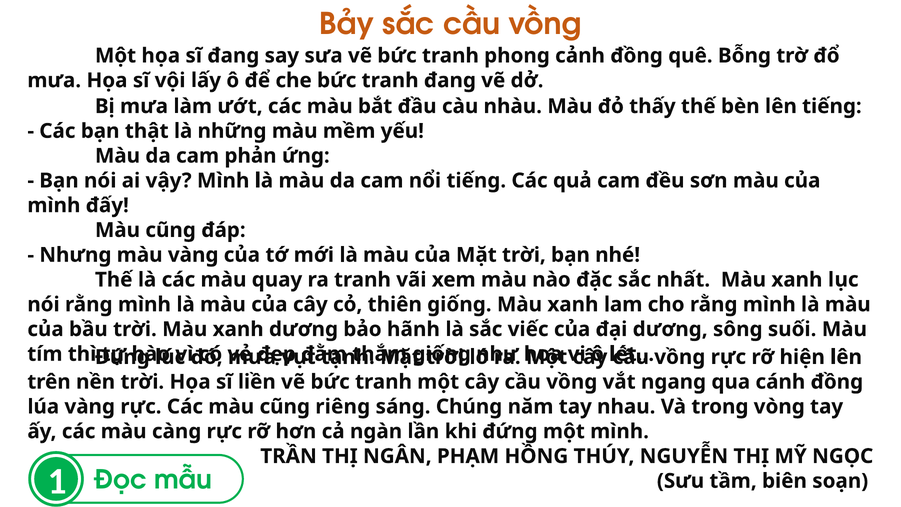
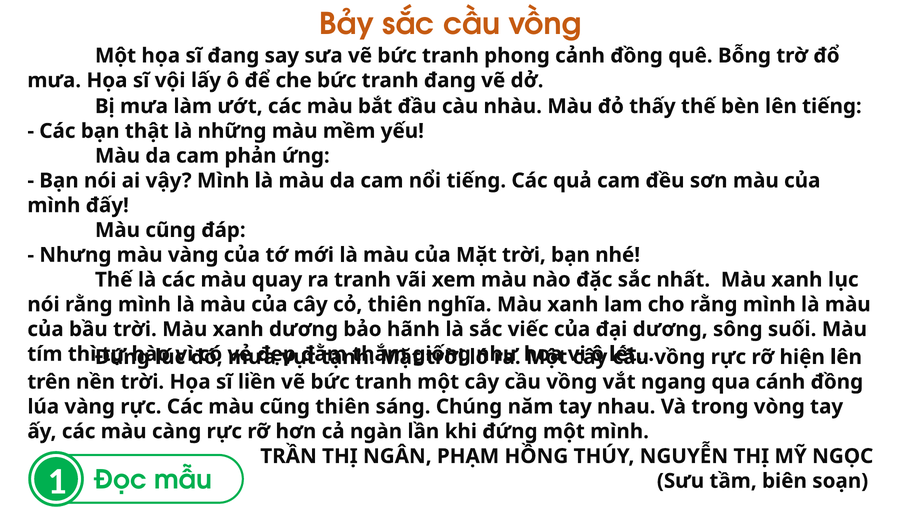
thiên giống: giống -> nghĩa (459, 304)
cũng riêng: riêng -> thiên (343, 406)
